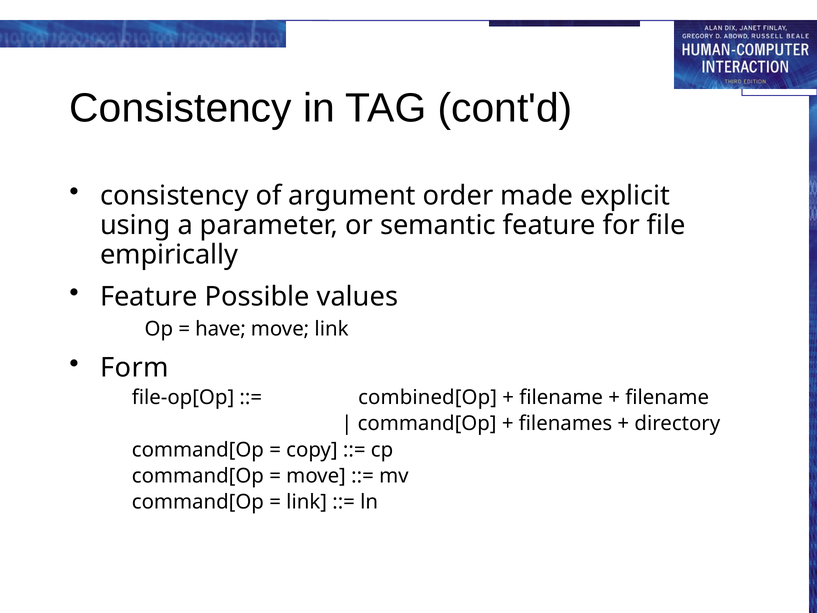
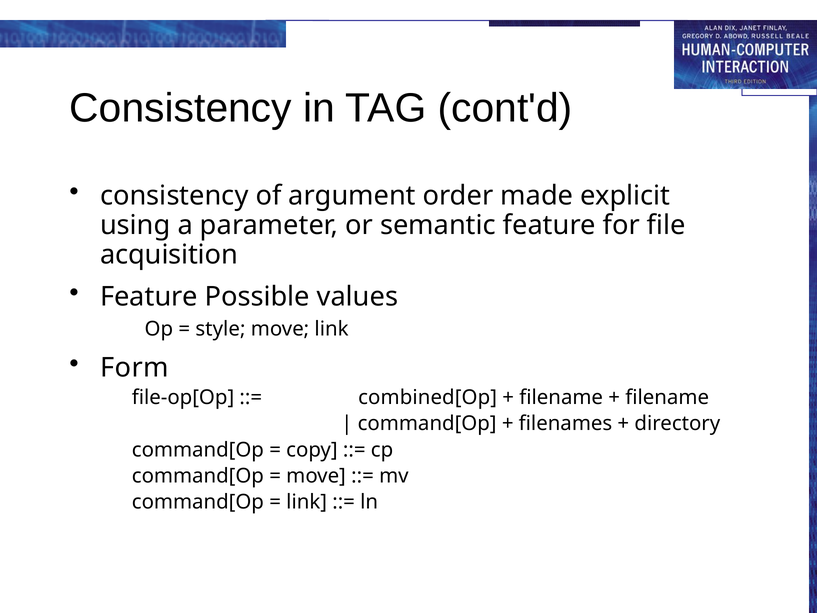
empirically: empirically -> acquisition (169, 254)
have: have -> style (220, 329)
